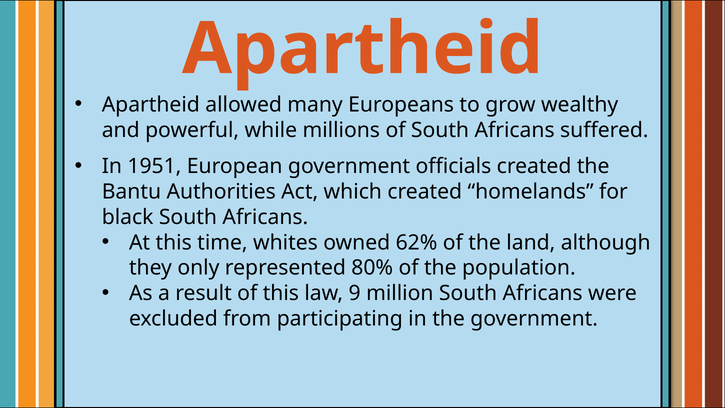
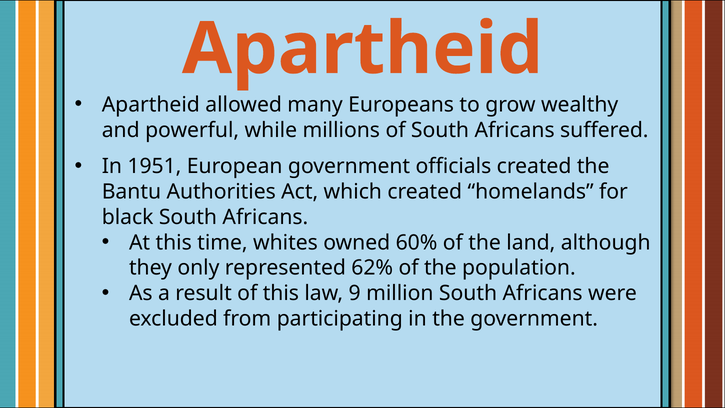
62%: 62% -> 60% (417, 242)
80%: 80% -> 62% (372, 268)
